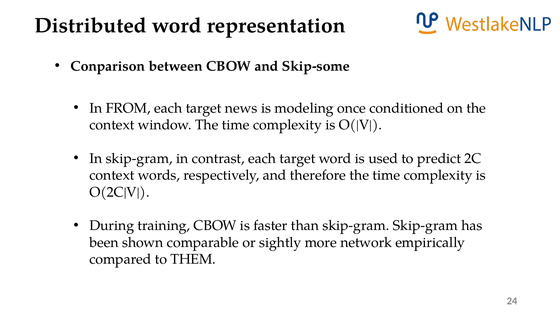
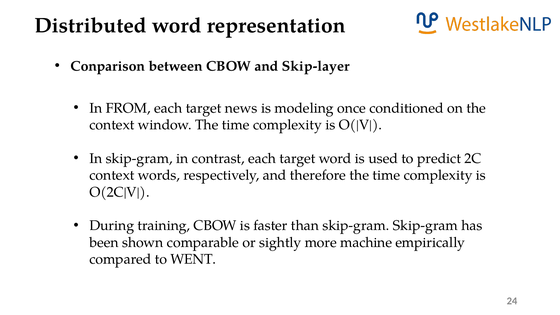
Skip-some: Skip-some -> Skip-layer (316, 66)
network: network -> machine (366, 242)
THEM: THEM -> WENT (193, 259)
